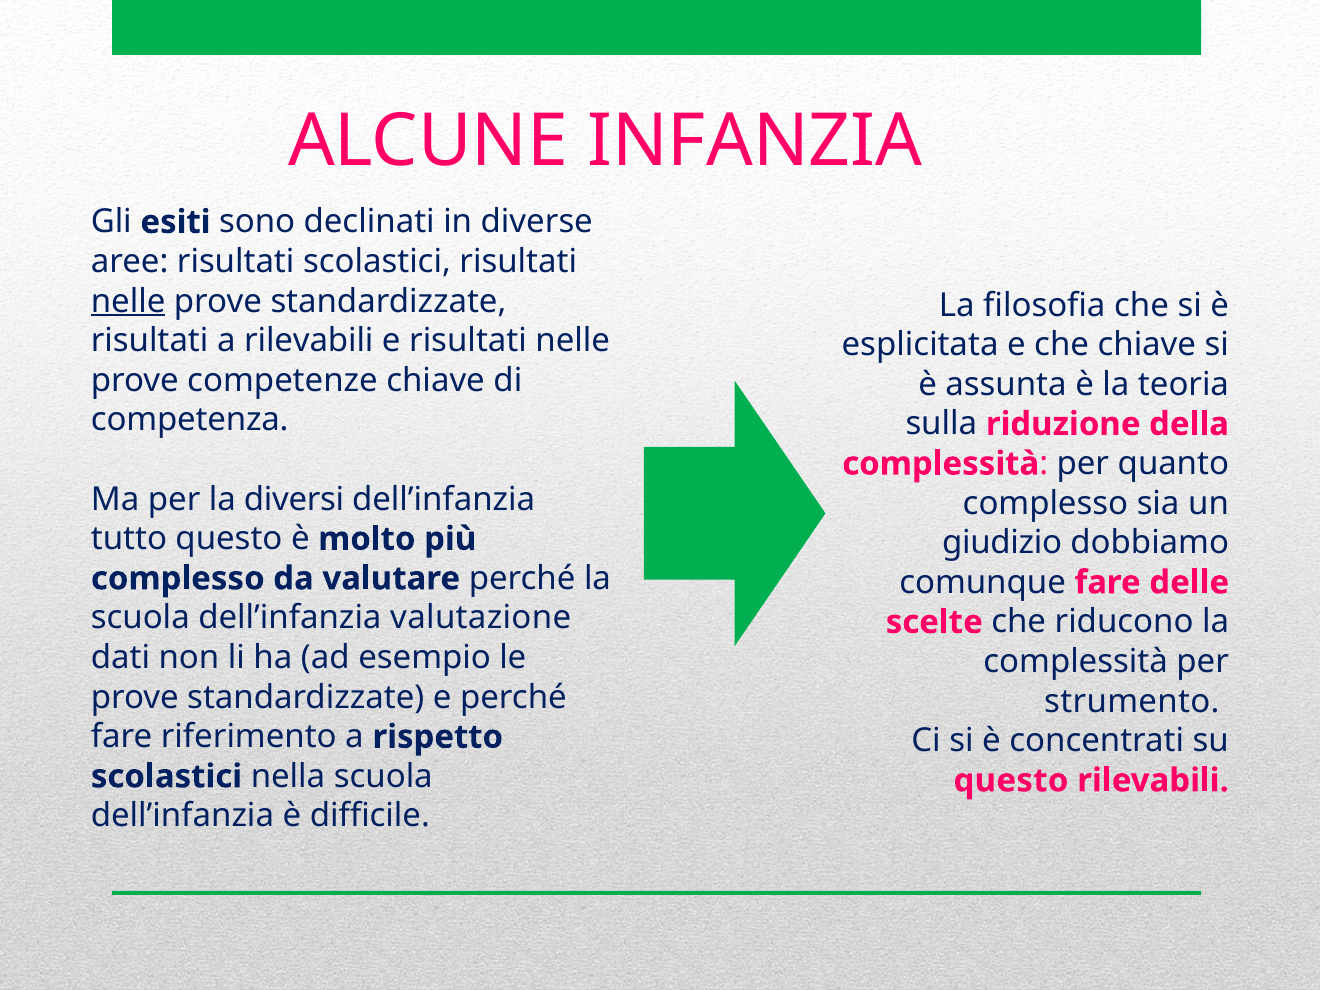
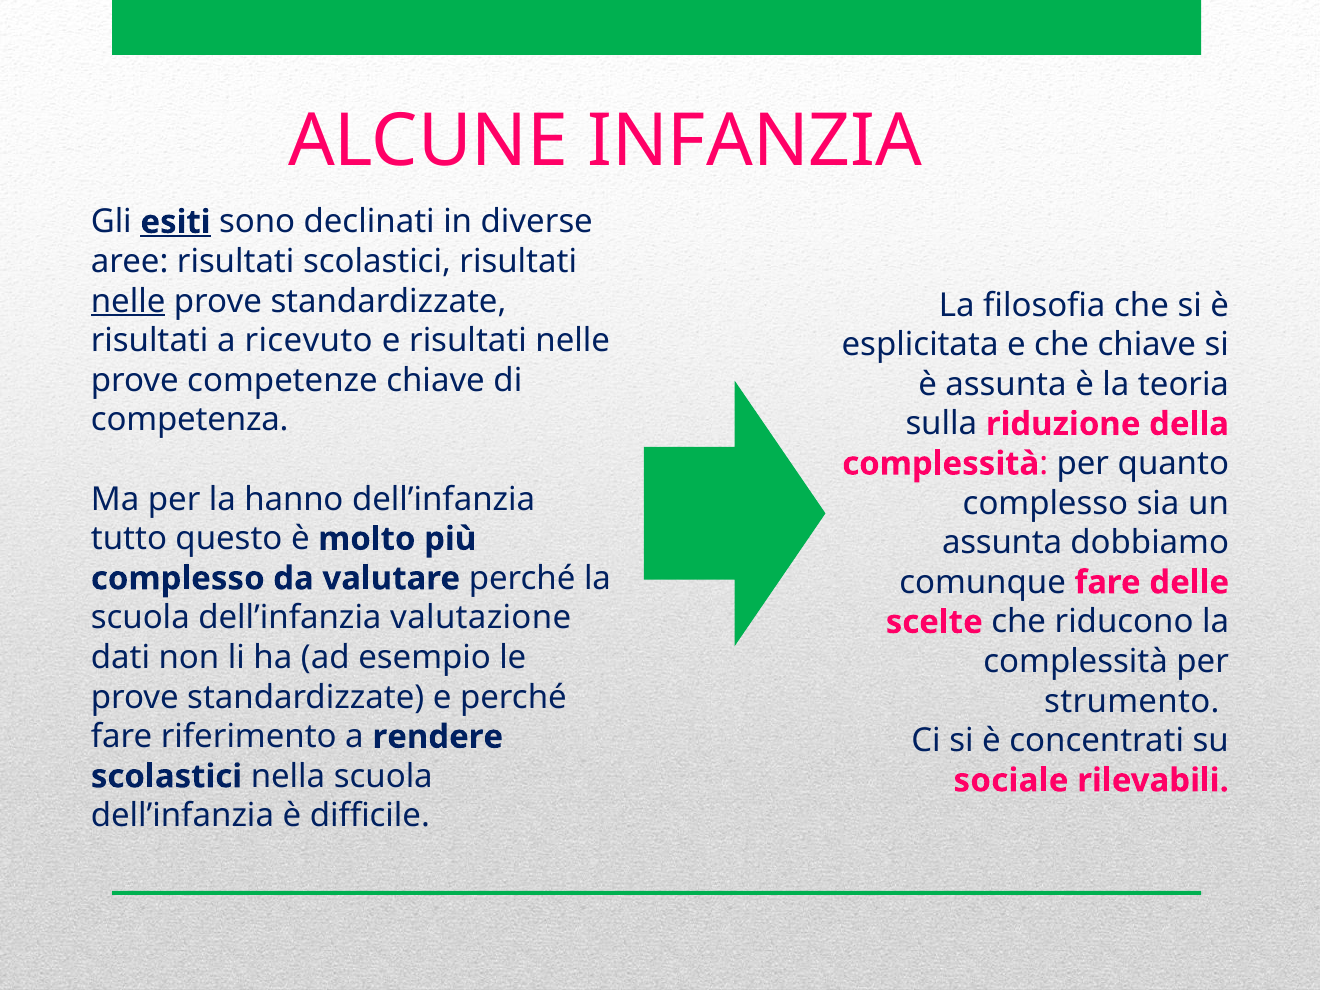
esiti underline: none -> present (176, 222)
a rilevabili: rilevabili -> ricevuto (309, 341)
diversi: diversi -> hanno (294, 499)
giudizio: giudizio -> assunta (1002, 543)
rispetto: rispetto -> rendere (438, 737)
questo: questo -> sociale (1011, 780)
